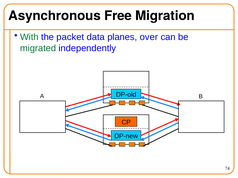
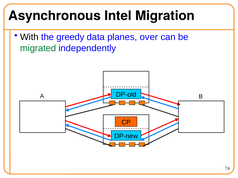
Free: Free -> Intel (118, 16)
With colour: green -> black (29, 37)
packet: packet -> greedy (70, 37)
